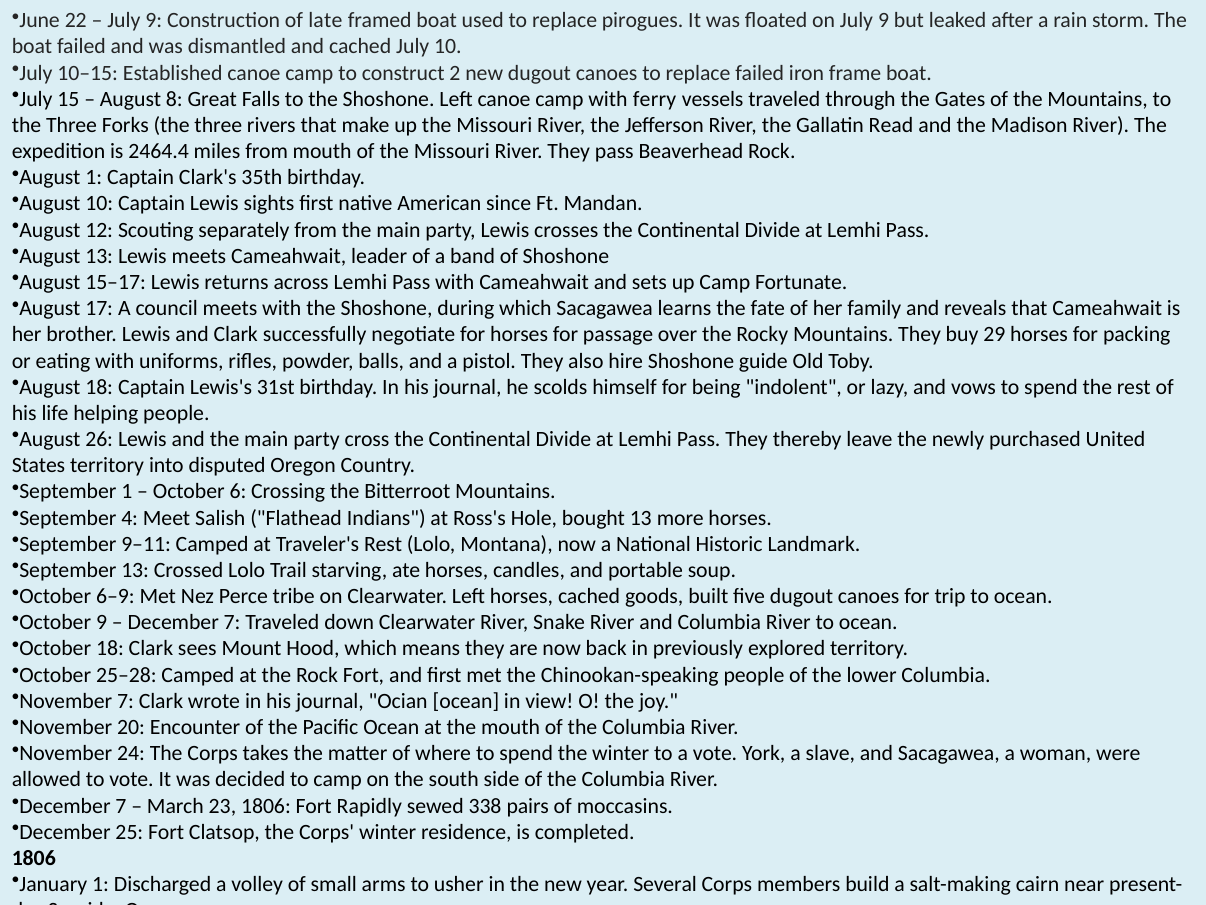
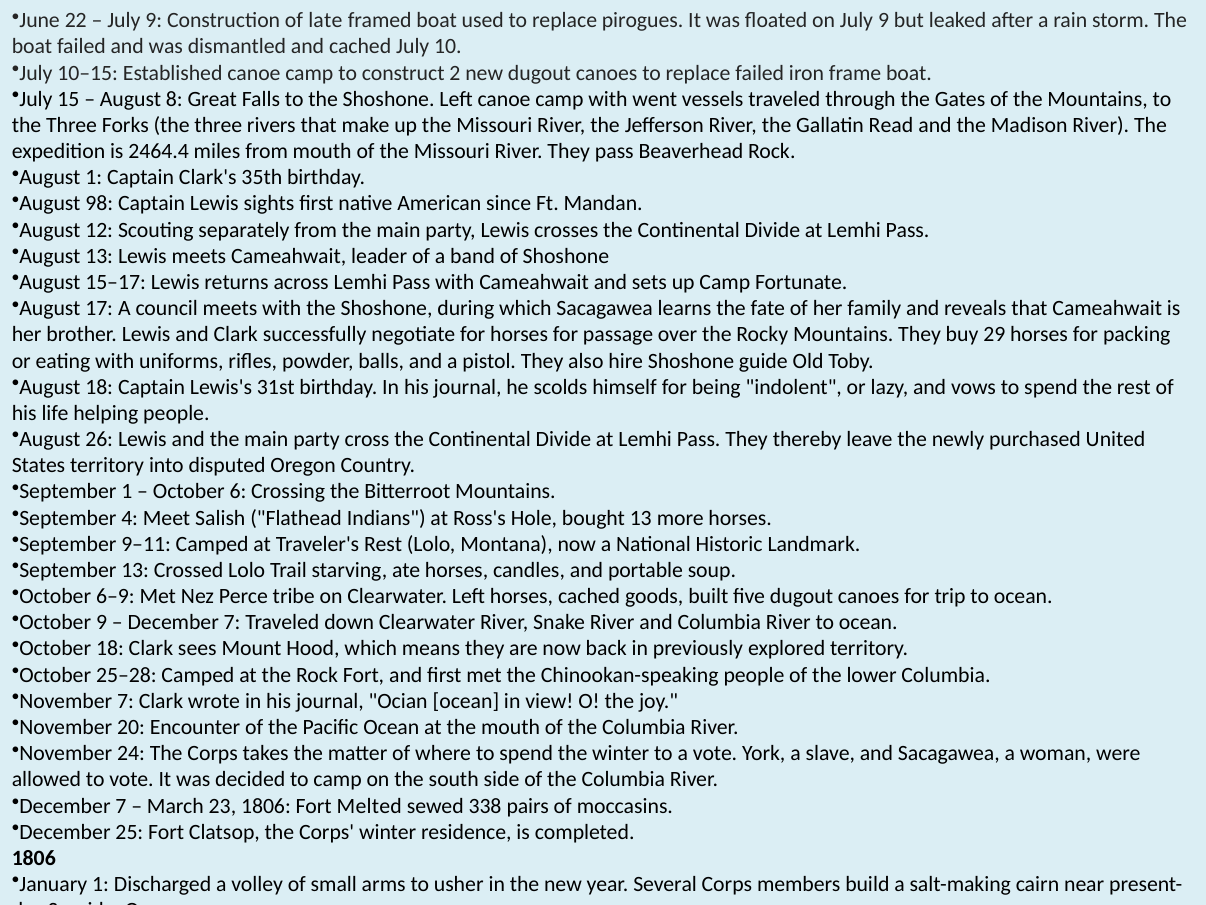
ferry: ferry -> went (655, 99)
August 10: 10 -> 98 (99, 204)
Rapidly: Rapidly -> Melted (369, 805)
